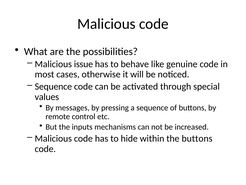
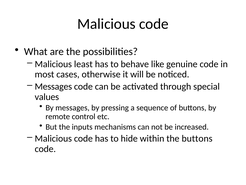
issue: issue -> least (83, 64)
Sequence: Sequence -> Messages (53, 86)
